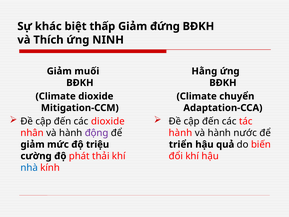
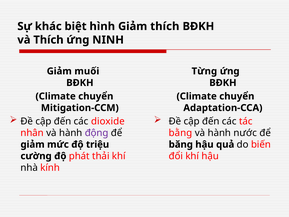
thấp: thấp -> hình (102, 26)
Giảm đứng: đứng -> thích (165, 26)
Hằng: Hằng -> Từng (204, 71)
dioxide: dioxide -> chuyển (96, 96)
hành: hành -> bằng (180, 133)
triển: triển -> băng (181, 144)
nhà colour: blue -> black (29, 167)
